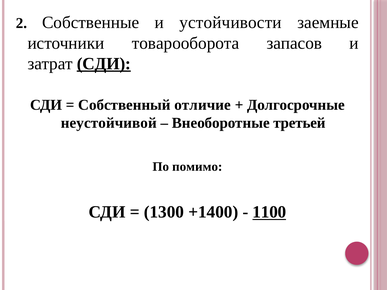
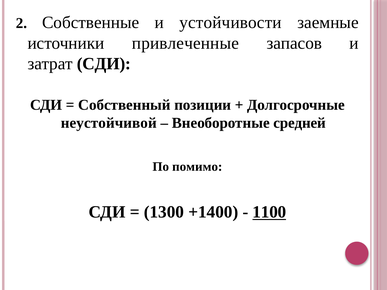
товарооборота: товарооборота -> привлеченные (185, 43)
СДИ underline: present -> none (104, 64)
отличие: отличие -> позиции (203, 105)
третьей: третьей -> средней (300, 123)
